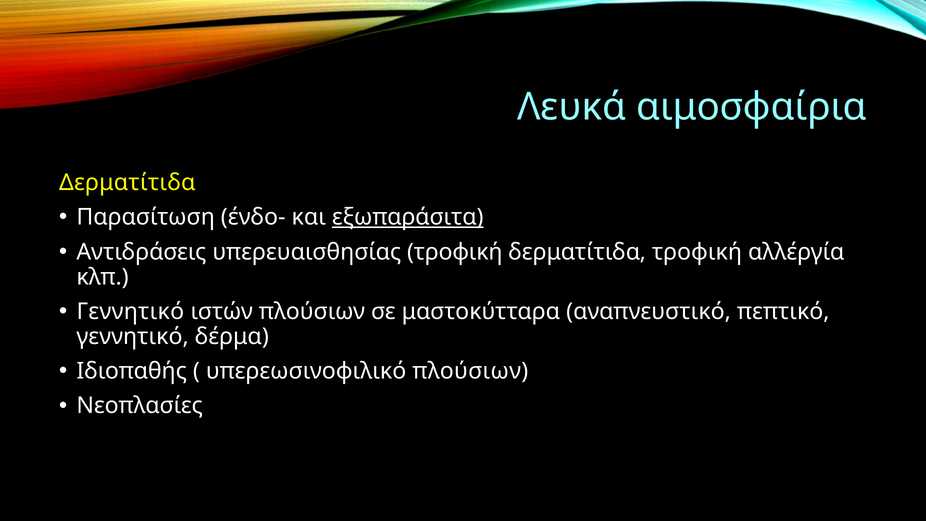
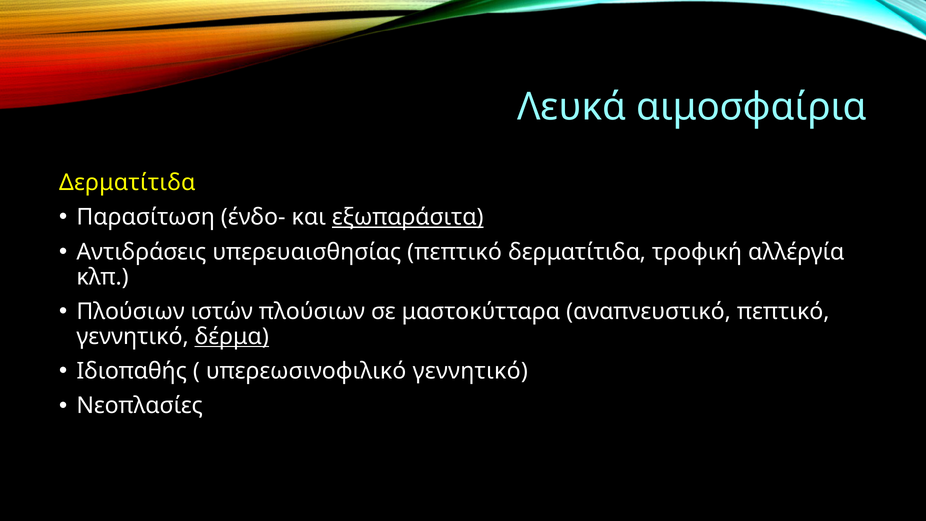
υπερευαισθησίας τροφική: τροφική -> πεπτικό (455, 252)
Γεννητικό: Γεννητικό -> Πλούσιων (131, 311)
δέρμα underline: none -> present (232, 336)
υπερεωσινοφιλικό πλούσιων: πλούσιων -> γεννητικό (470, 371)
